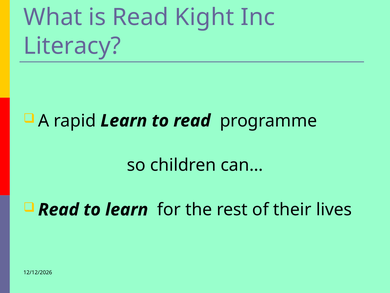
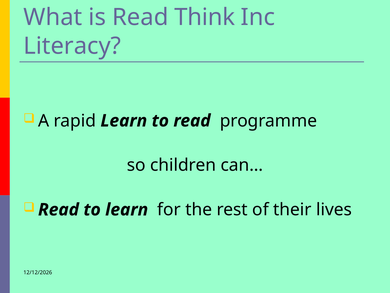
Kight: Kight -> Think (205, 17)
